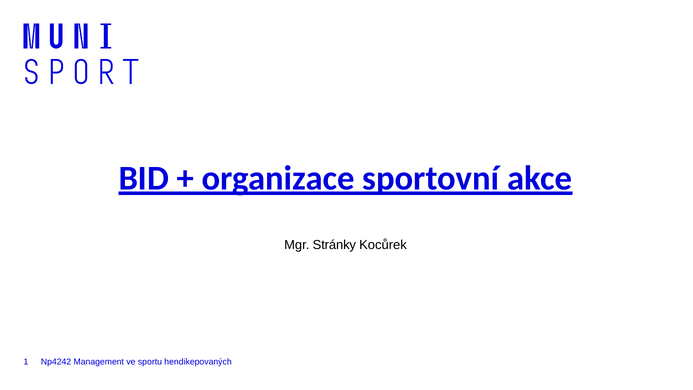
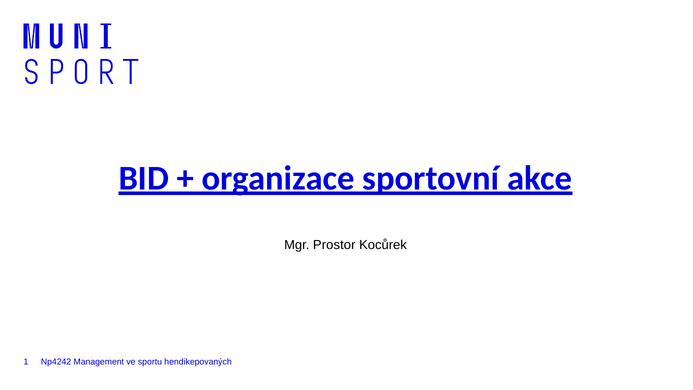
Stránky: Stránky -> Prostor (334, 245)
